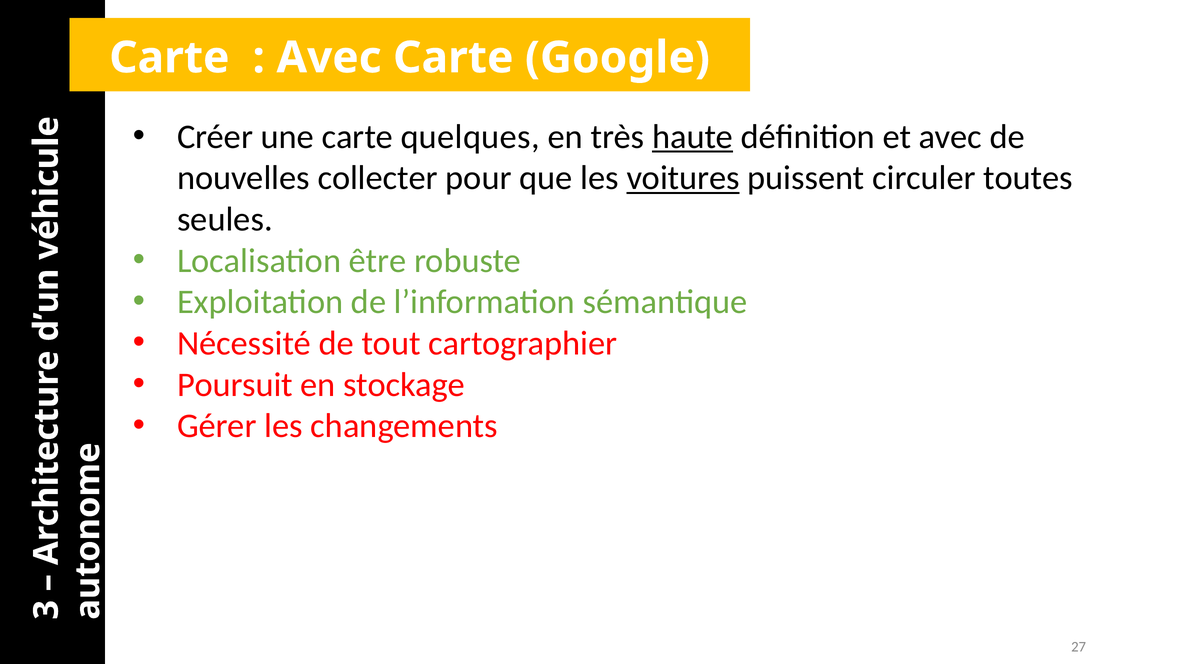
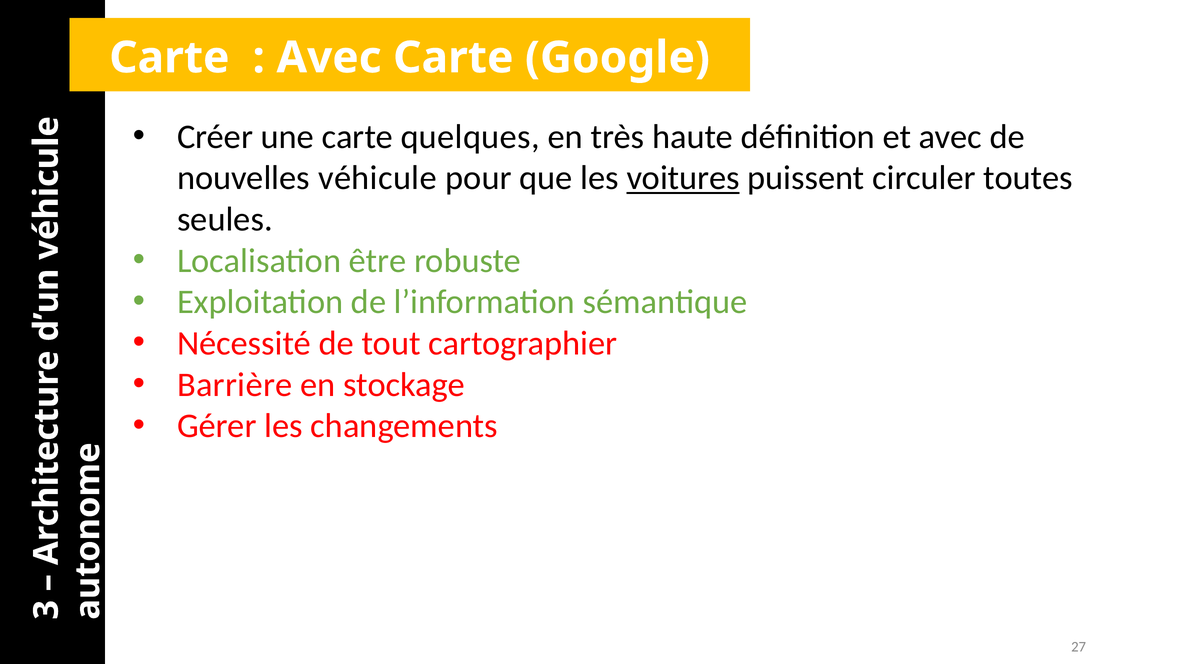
haute underline: present -> none (693, 137)
collecter: collecter -> véhicule (377, 178)
Poursuit: Poursuit -> Barrière (235, 385)
